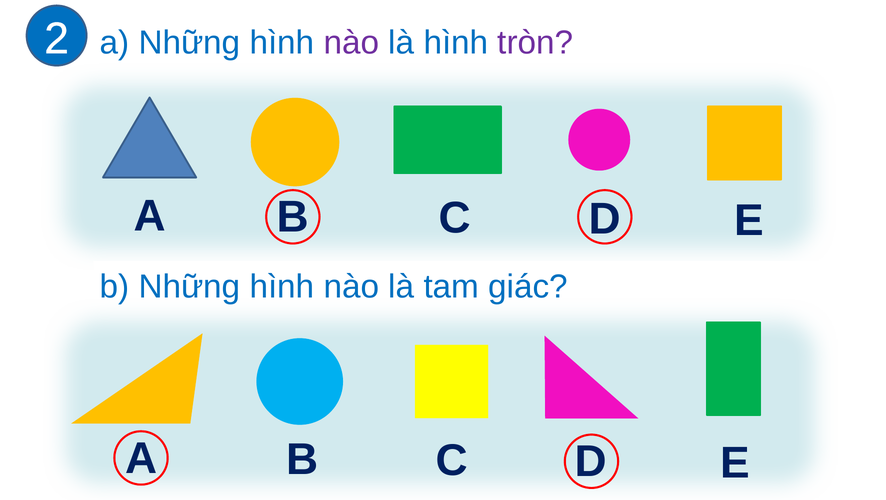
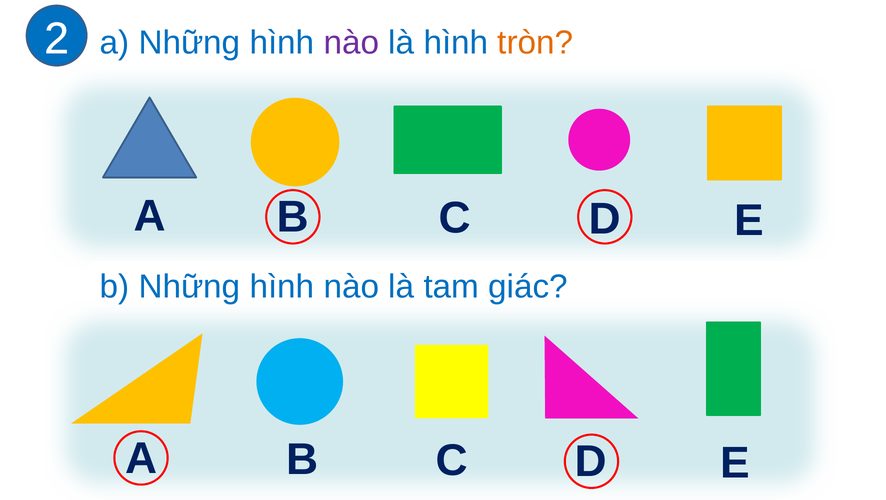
tròn colour: purple -> orange (535, 43)
